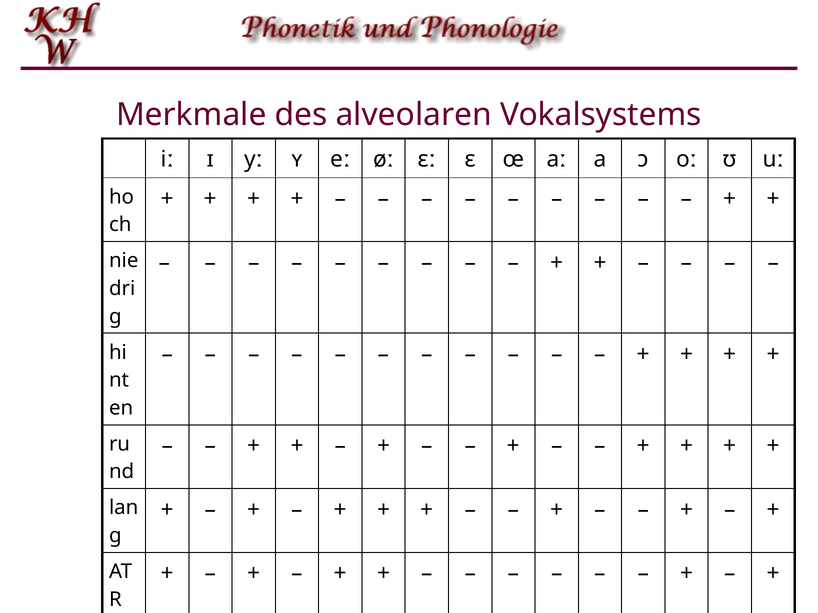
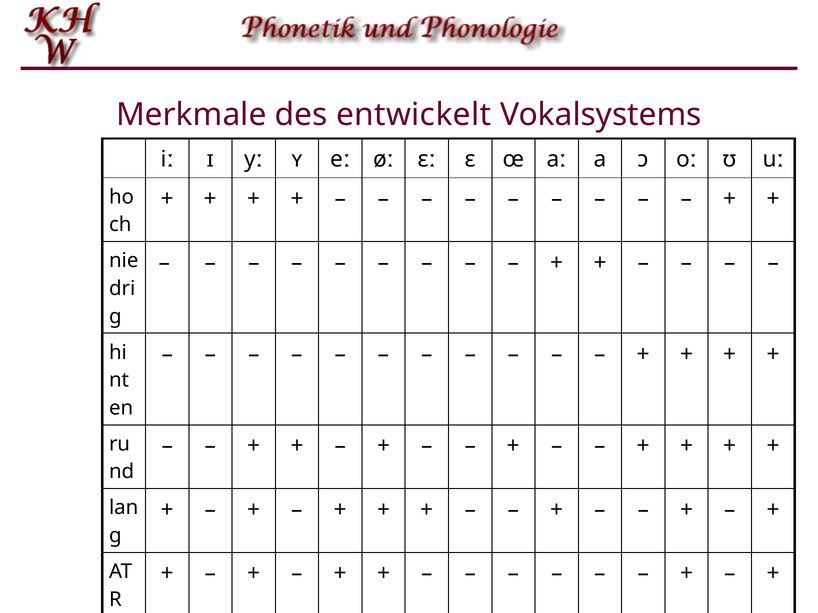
alveolaren: alveolaren -> entwickelt (414, 115)
